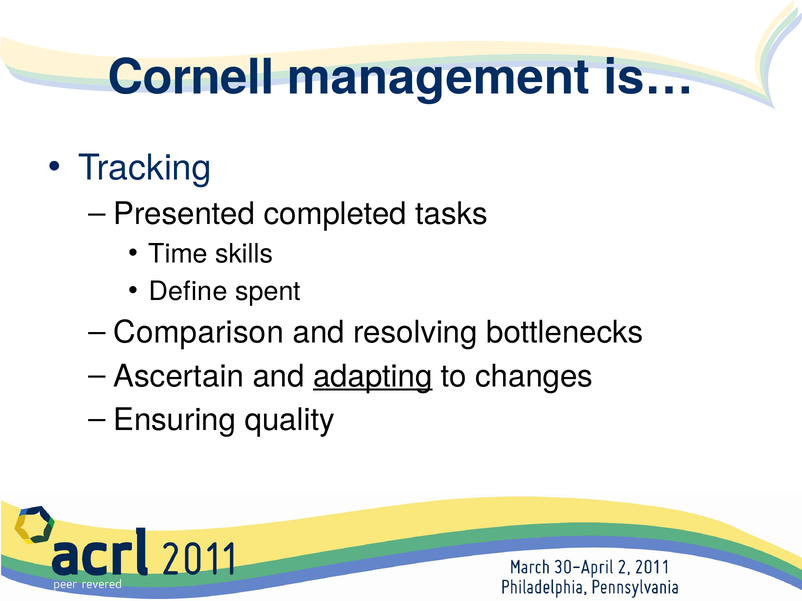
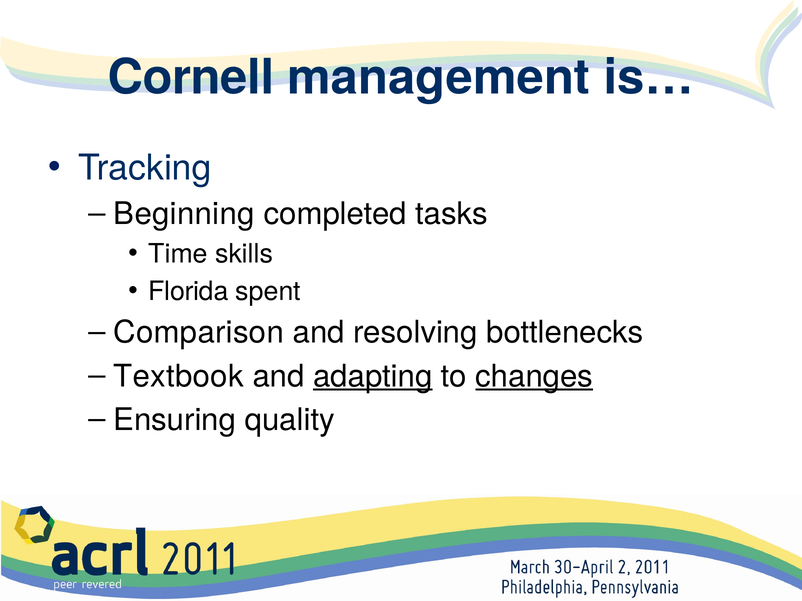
Presented: Presented -> Beginning (184, 214)
Define: Define -> Florida (188, 292)
Ascertain: Ascertain -> Textbook (178, 377)
changes underline: none -> present (534, 377)
